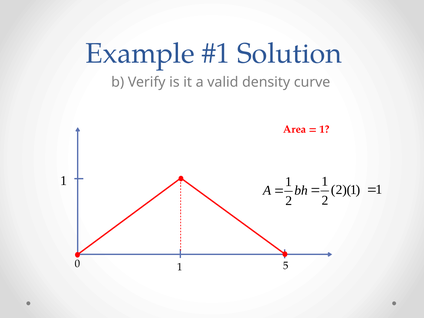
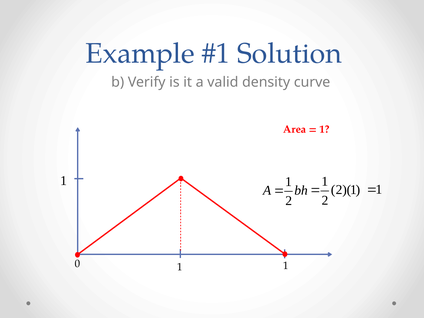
0 5: 5 -> 1 (286, 266)
